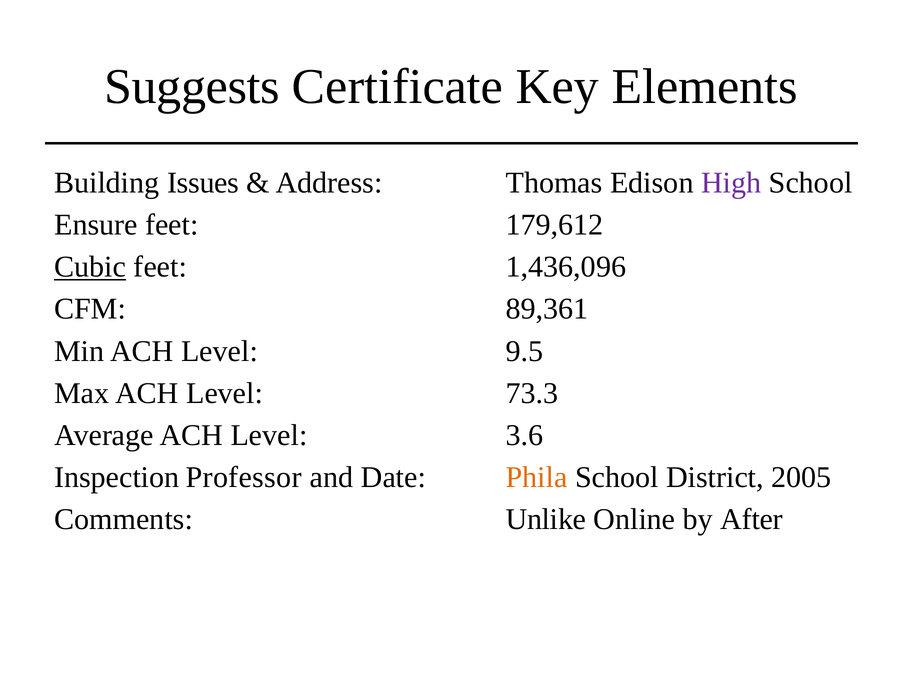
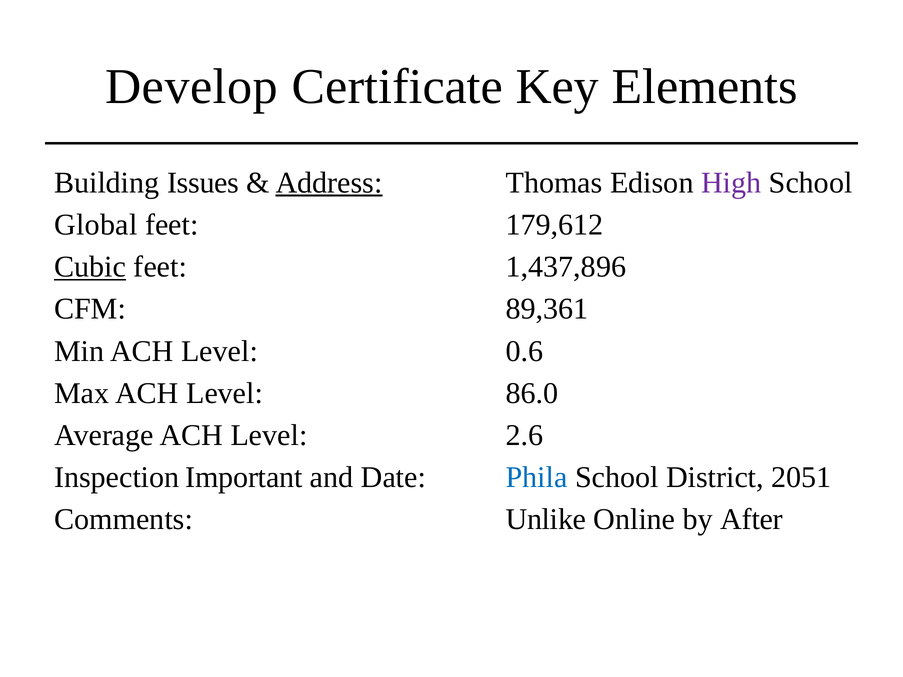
Suggests: Suggests -> Develop (192, 87)
Address underline: none -> present (329, 183)
Ensure: Ensure -> Global (96, 225)
1,436,096: 1,436,096 -> 1,437,896 (566, 267)
9.5: 9.5 -> 0.6 (524, 351)
73.3: 73.3 -> 86.0 (532, 393)
3.6: 3.6 -> 2.6 (524, 435)
Professor: Professor -> Important (244, 478)
Phila colour: orange -> blue (537, 478)
2005: 2005 -> 2051 (801, 478)
